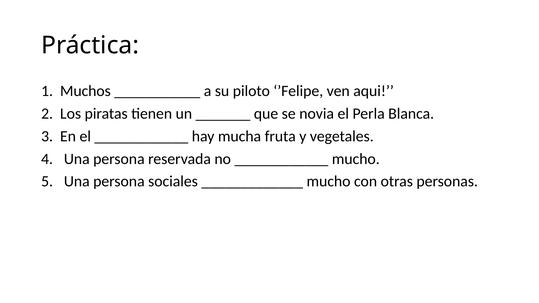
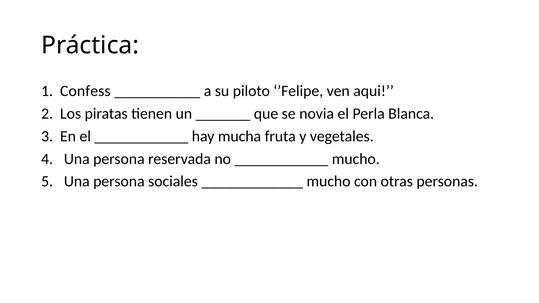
Muchos: Muchos -> Confess (85, 91)
